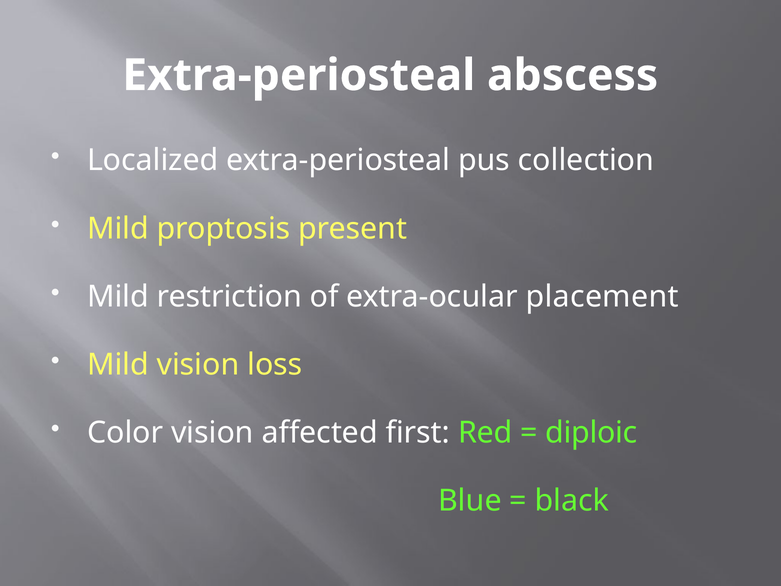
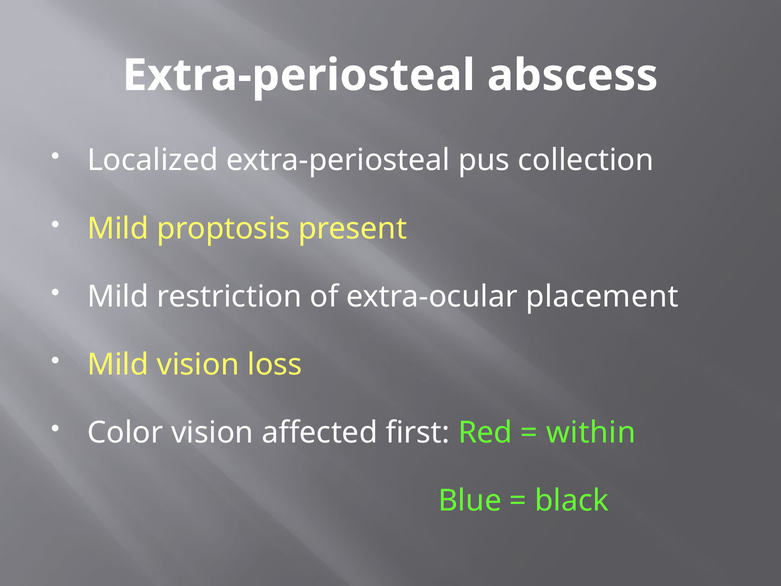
diploic: diploic -> within (591, 433)
